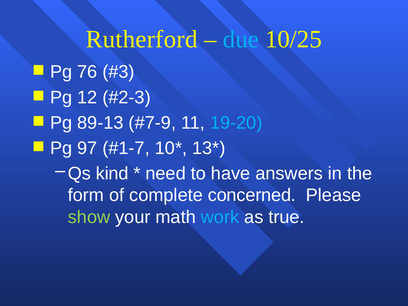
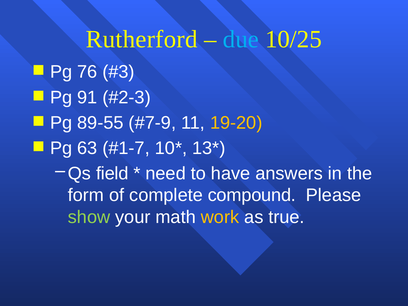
12: 12 -> 91 (87, 97)
89-13: 89-13 -> 89-55 (100, 123)
19-20 colour: light blue -> yellow (236, 123)
97: 97 -> 63 (87, 148)
kind: kind -> field (112, 174)
concerned: concerned -> compound (252, 195)
work colour: light blue -> yellow (220, 217)
